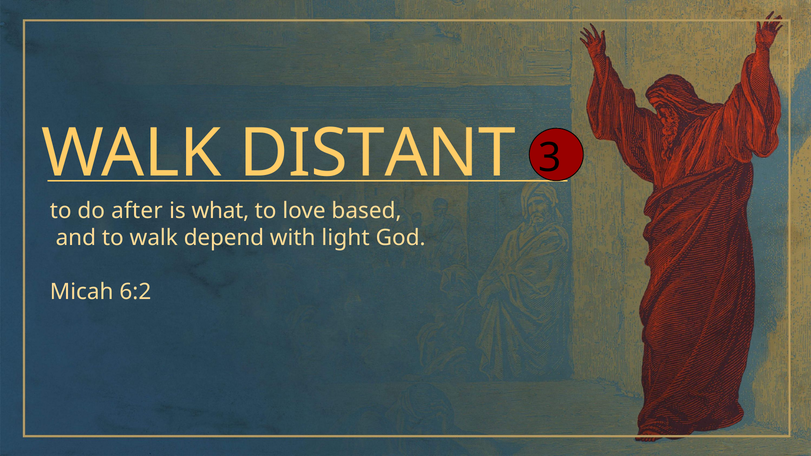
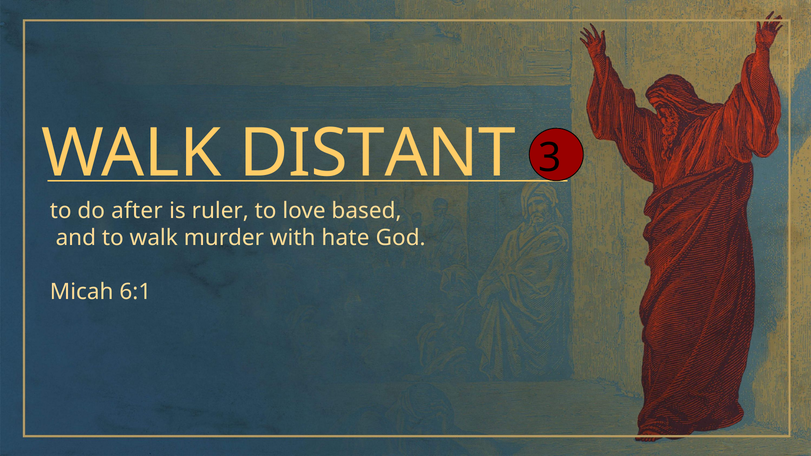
what: what -> ruler (220, 211)
depend: depend -> murder (224, 238)
light: light -> hate (346, 238)
6:2: 6:2 -> 6:1 (135, 292)
